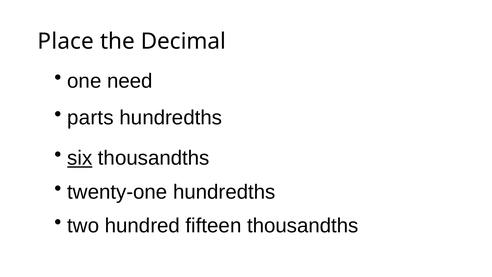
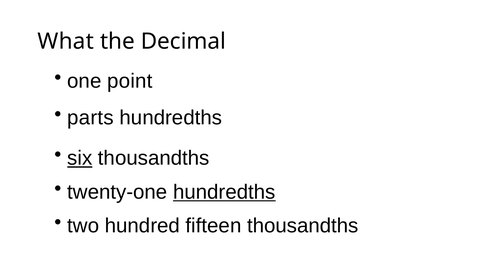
Place: Place -> What (66, 41)
need: need -> point (130, 81)
hundredths underline: none -> present (224, 192)
